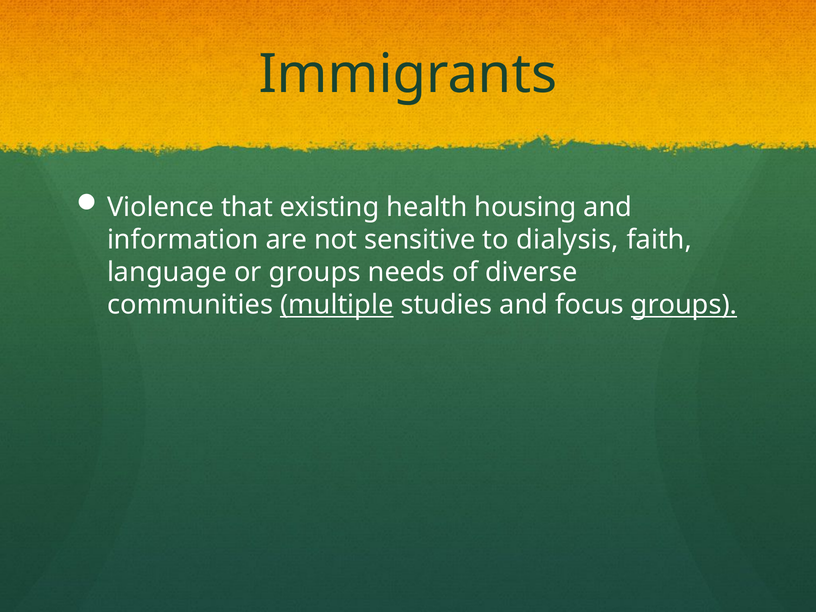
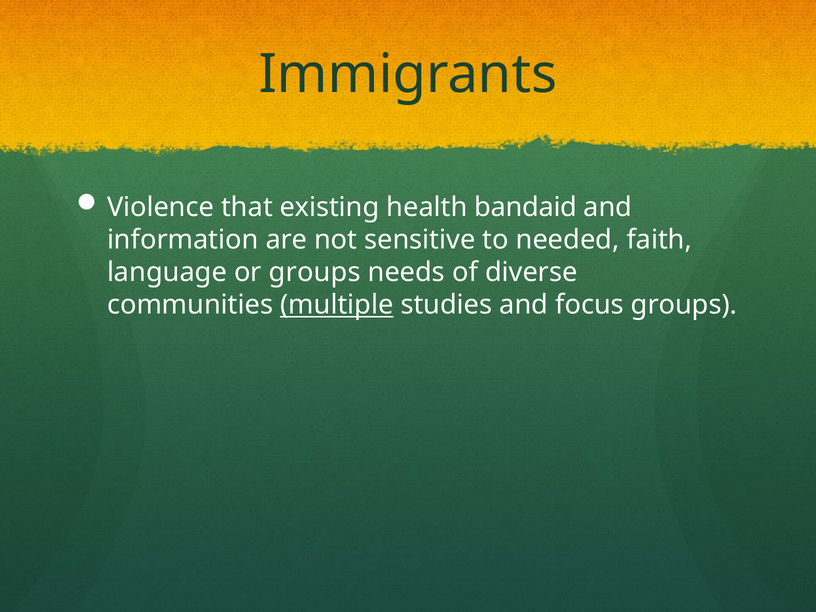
housing: housing -> bandaid (526, 207)
dialysis: dialysis -> needed (568, 240)
groups underline: present -> none (684, 305)
